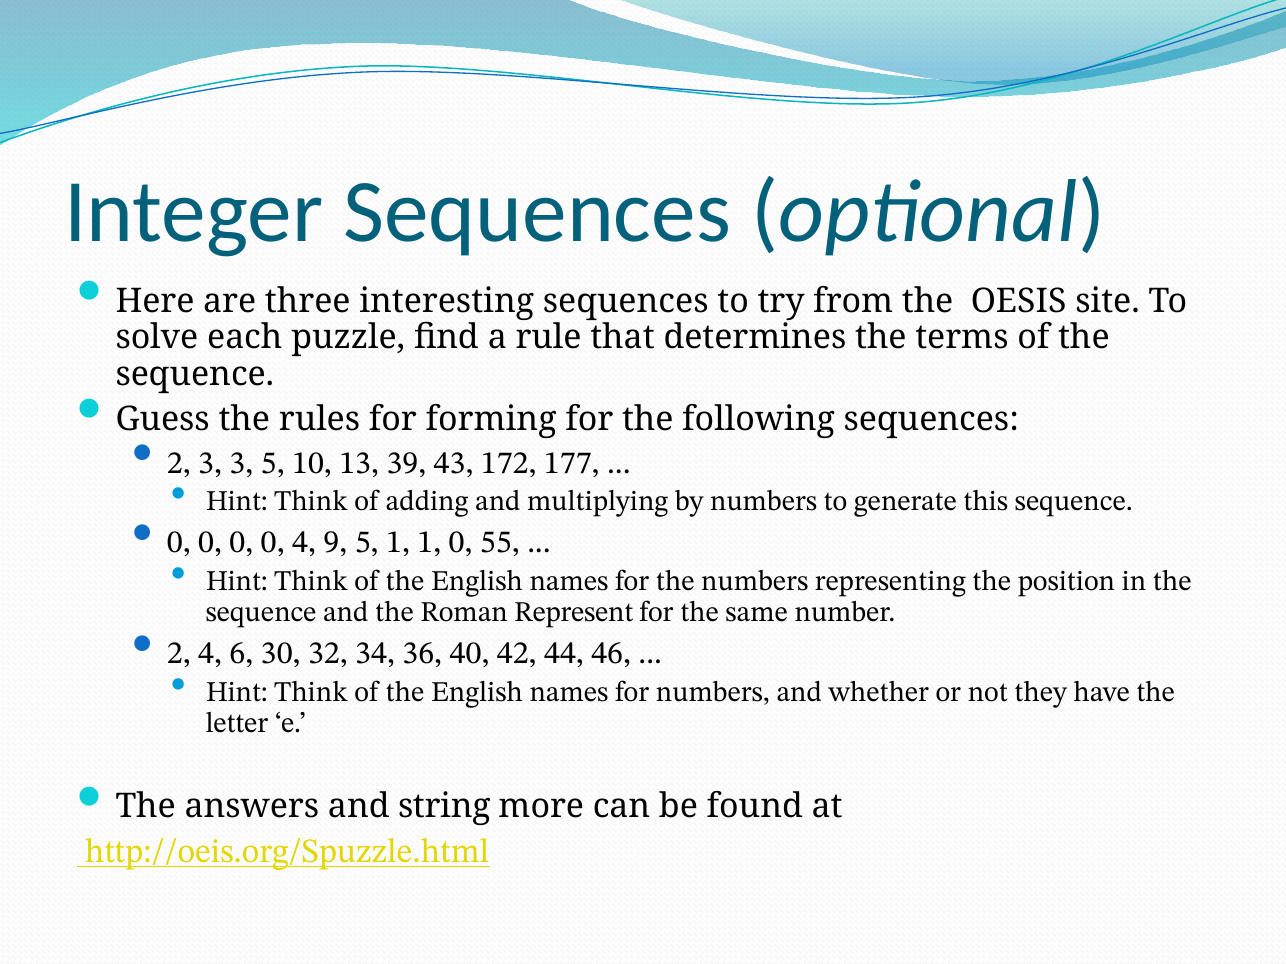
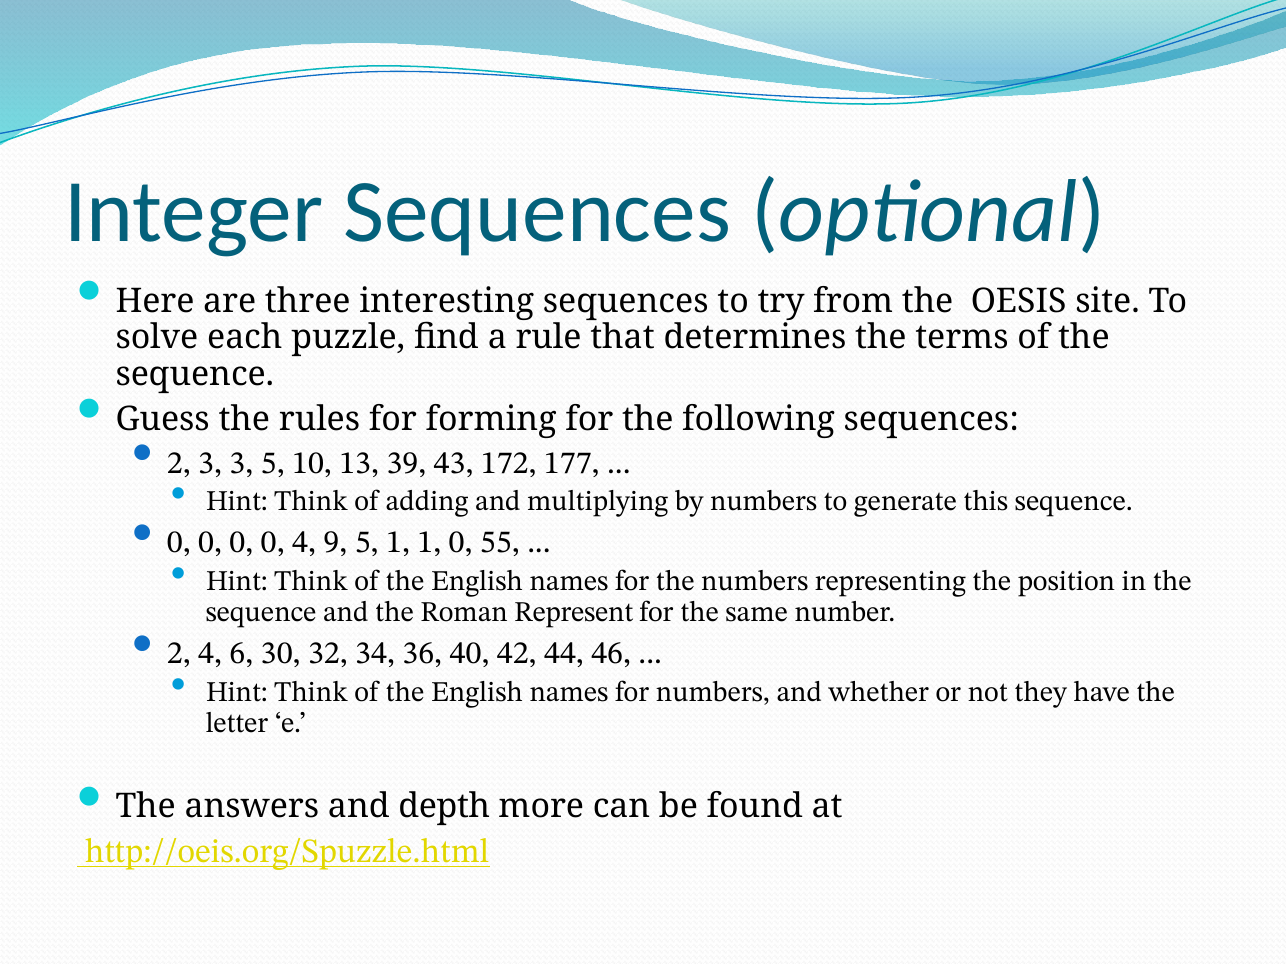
string: string -> depth (444, 807)
